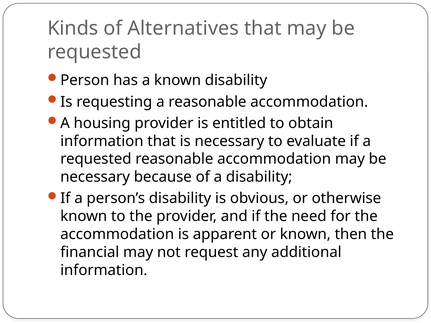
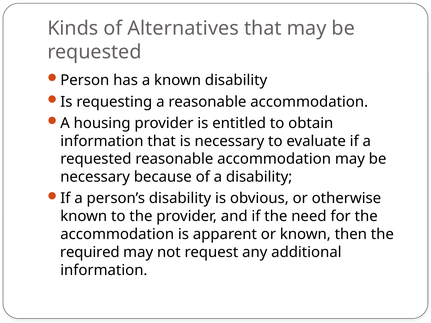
financial: financial -> required (90, 252)
